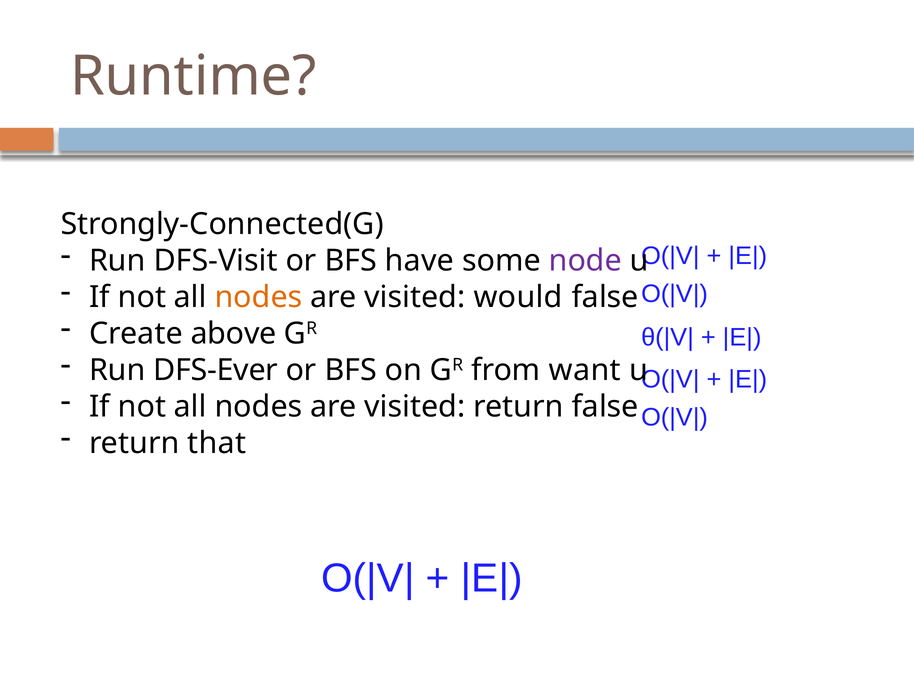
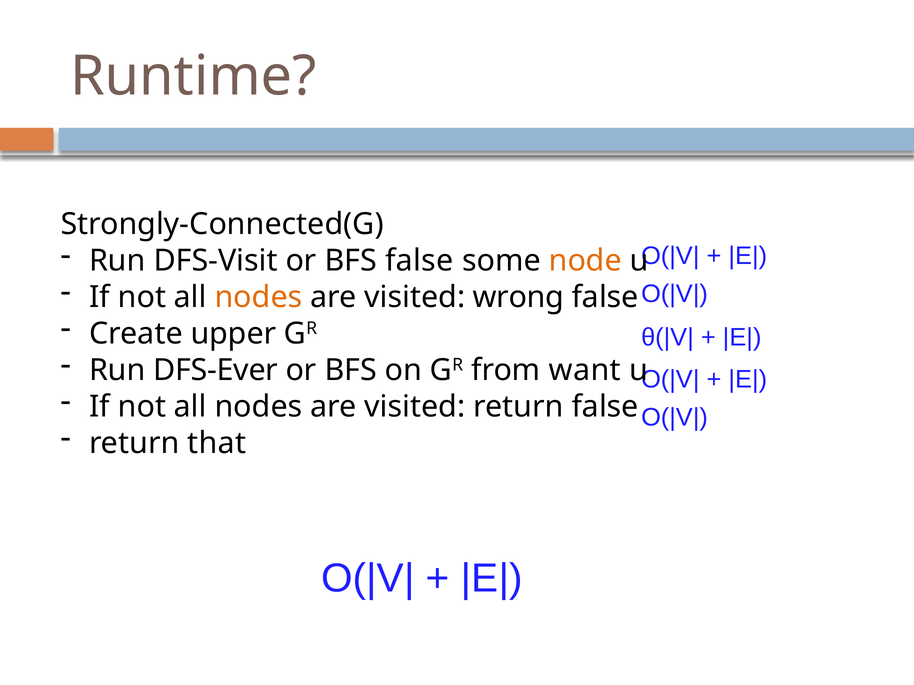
BFS have: have -> false (419, 261)
node colour: purple -> orange (585, 261)
would: would -> wrong (519, 297)
above: above -> upper (233, 334)
